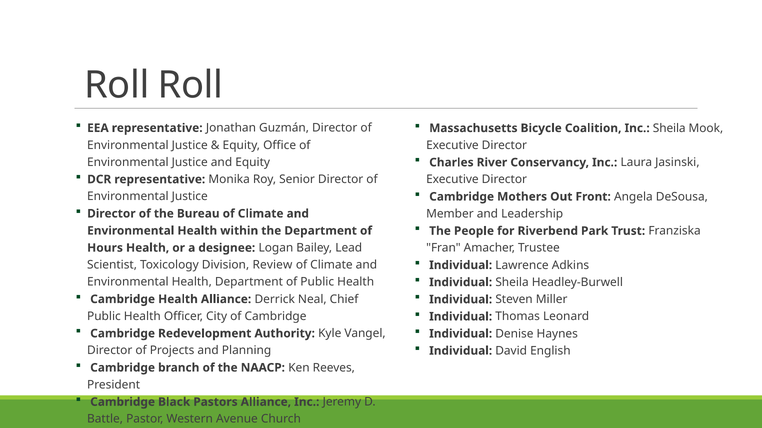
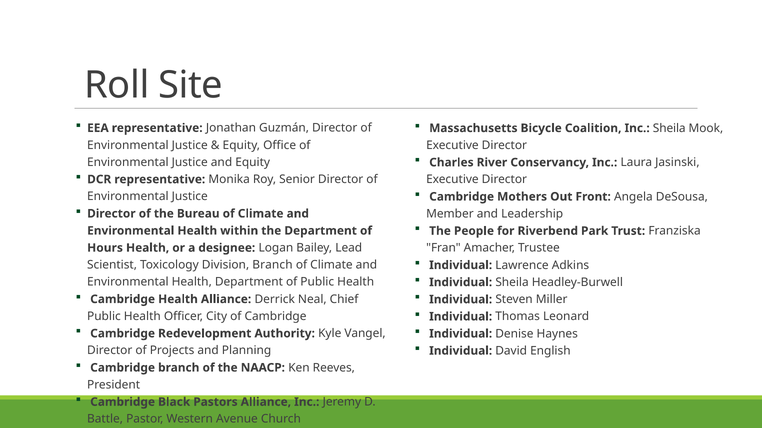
Roll Roll: Roll -> Site (191, 85)
Division Review: Review -> Branch (272, 265)
